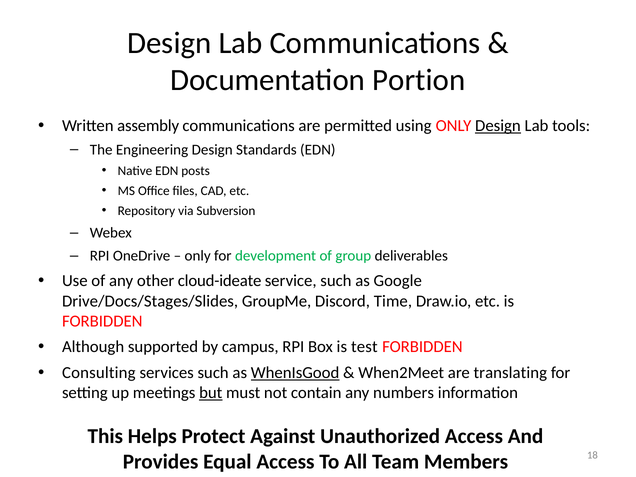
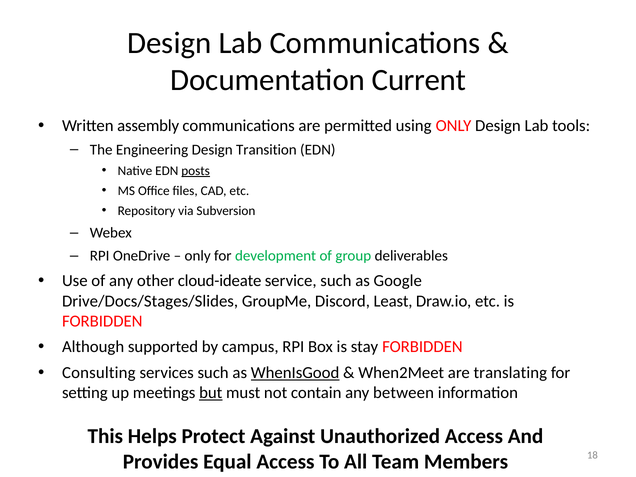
Portion: Portion -> Current (419, 80)
Design underline: present -> none (498, 126)
Standards: Standards -> Transition (266, 150)
posts underline: none -> present (196, 171)
Time: Time -> Least (393, 301)
test: test -> stay (364, 347)
numbers: numbers -> between (403, 393)
